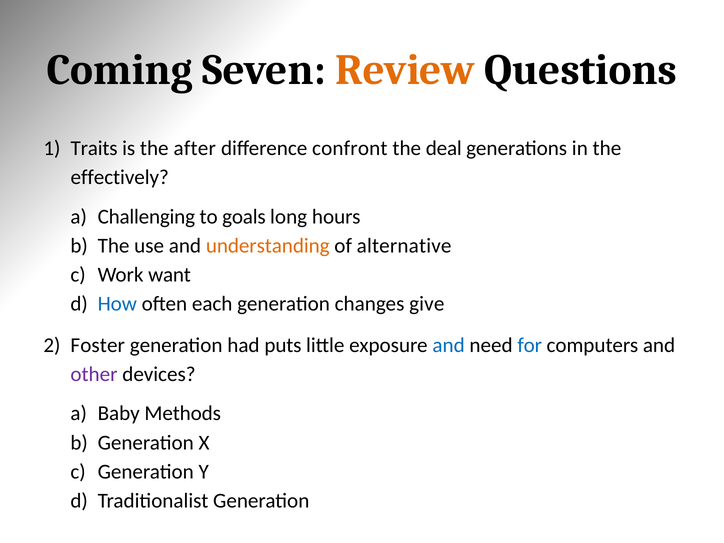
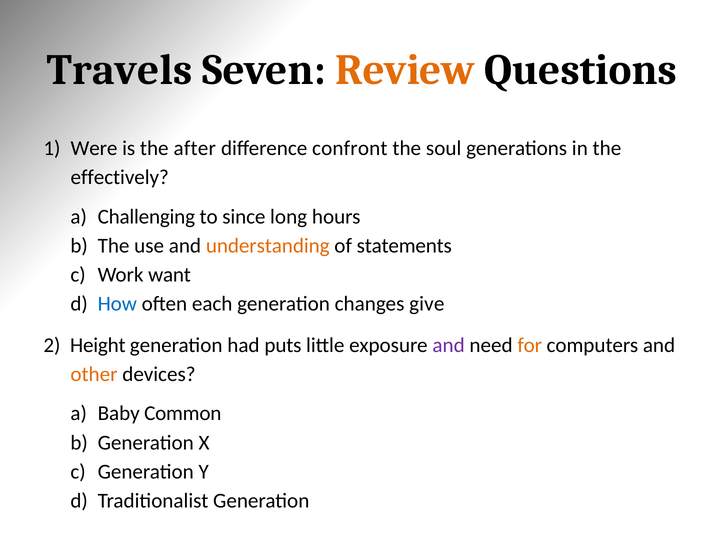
Coming: Coming -> Travels (120, 70)
Traits: Traits -> Were (94, 148)
deal: deal -> soul (444, 148)
goals: goals -> since (244, 217)
alternative: alternative -> statements (404, 246)
Foster: Foster -> Height (98, 345)
and colour: blue -> purple (449, 345)
for colour: blue -> orange (530, 345)
other colour: purple -> orange (94, 374)
Methods: Methods -> Common (183, 413)
